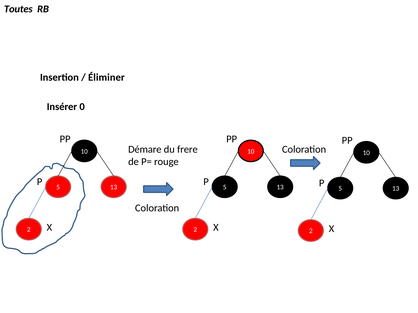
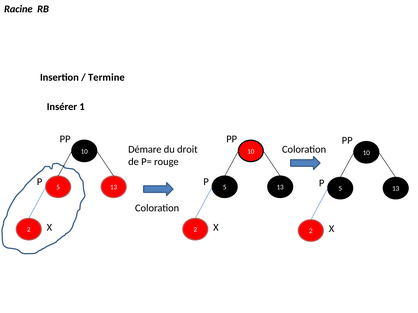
Toutes: Toutes -> Racine (18, 9)
Éliminer: Éliminer -> Termine (106, 78)
0: 0 -> 1 (82, 107)
frere: frere -> droit (187, 149)
